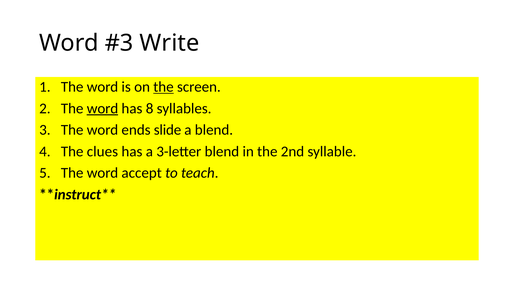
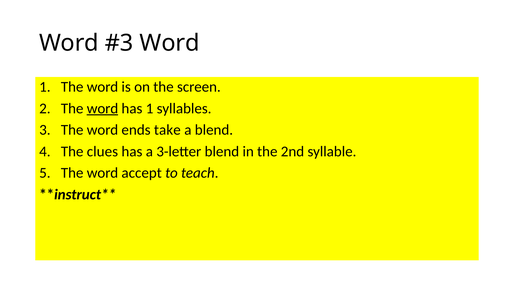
Write: Write -> Word (170, 43)
the underline: present -> none (163, 87)
has 8: 8 -> 1 (150, 108)
slide: slide -> take (167, 130)
